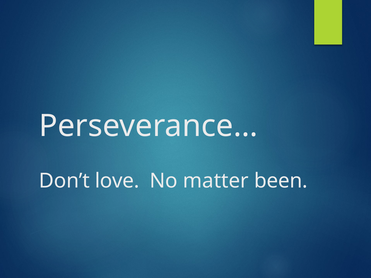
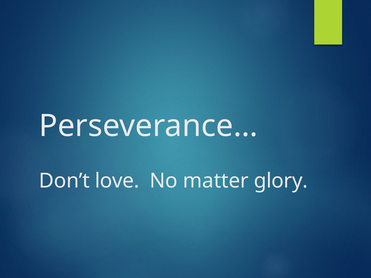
been: been -> glory (281, 181)
